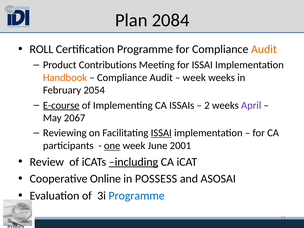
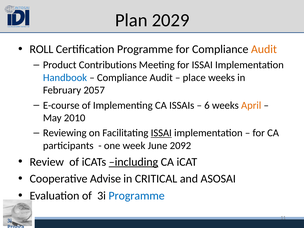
2084: 2084 -> 2029 (171, 20)
Handbook colour: orange -> blue (65, 78)
week: week -> place (194, 78)
2054: 2054 -> 2057 (94, 90)
E-course underline: present -> none (61, 105)
2: 2 -> 6 (207, 105)
April colour: purple -> orange (251, 105)
2067: 2067 -> 2010 (75, 118)
one underline: present -> none (112, 146)
2001: 2001 -> 2092 (180, 146)
Online: Online -> Advise (105, 179)
POSSESS: POSSESS -> CRITICAL (156, 179)
